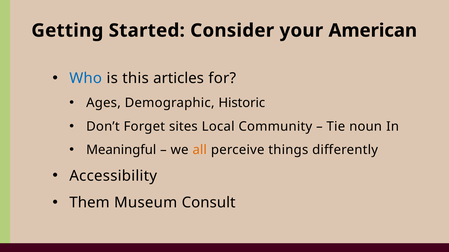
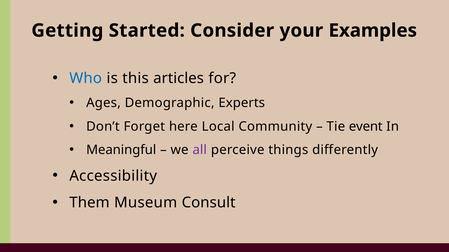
American: American -> Examples (373, 31)
Historic: Historic -> Experts (242, 103)
sites: sites -> here (183, 127)
noun: noun -> event (366, 127)
all colour: orange -> purple (200, 150)
